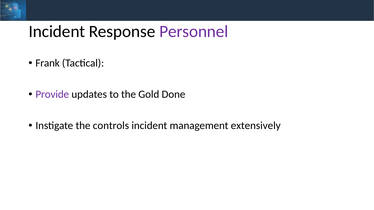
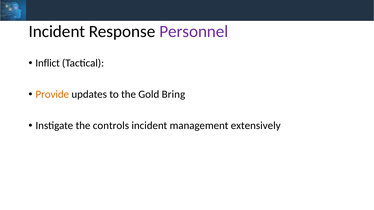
Frank: Frank -> Inflict (48, 63)
Provide colour: purple -> orange (52, 95)
Done: Done -> Bring (173, 95)
